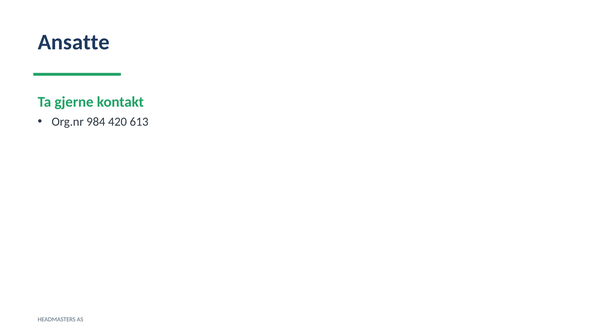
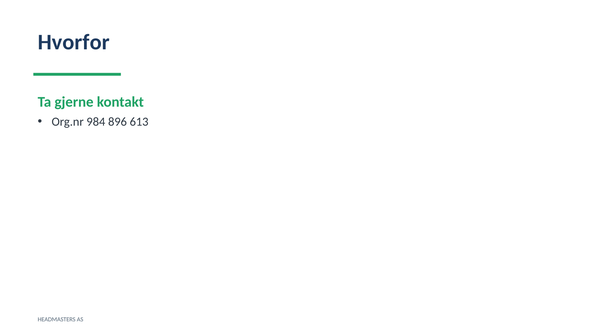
Ansatte: Ansatte -> Hvorfor (74, 42)
420: 420 -> 896 (117, 122)
